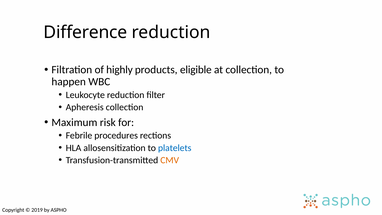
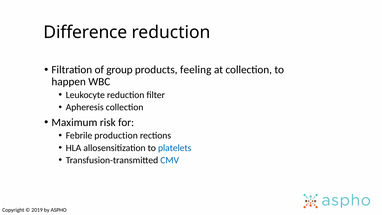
highly: highly -> group (119, 70)
eligible: eligible -> feeling (196, 70)
procedures: procedures -> production (116, 136)
CMV colour: orange -> blue (170, 160)
